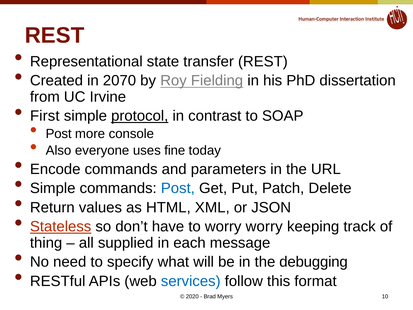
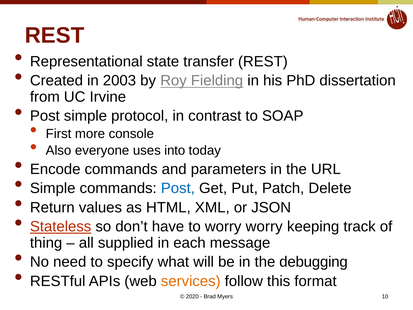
2070: 2070 -> 2003 (119, 81)
First: First -> Post (45, 116)
protocol underline: present -> none (140, 116)
Post: Post -> First (59, 134)
fine: fine -> into (175, 150)
services colour: blue -> orange (191, 281)
